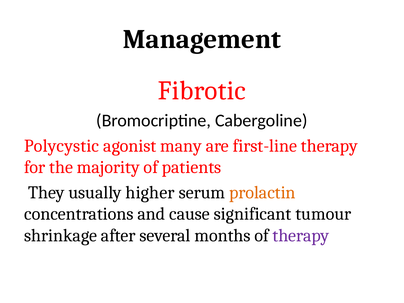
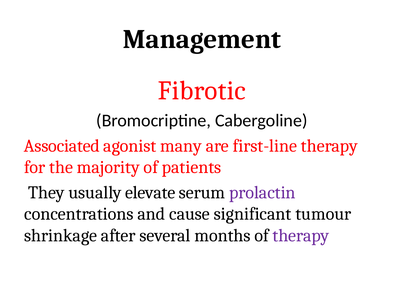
Polycystic: Polycystic -> Associated (62, 146)
higher: higher -> elevate (150, 193)
prolactin colour: orange -> purple (262, 193)
